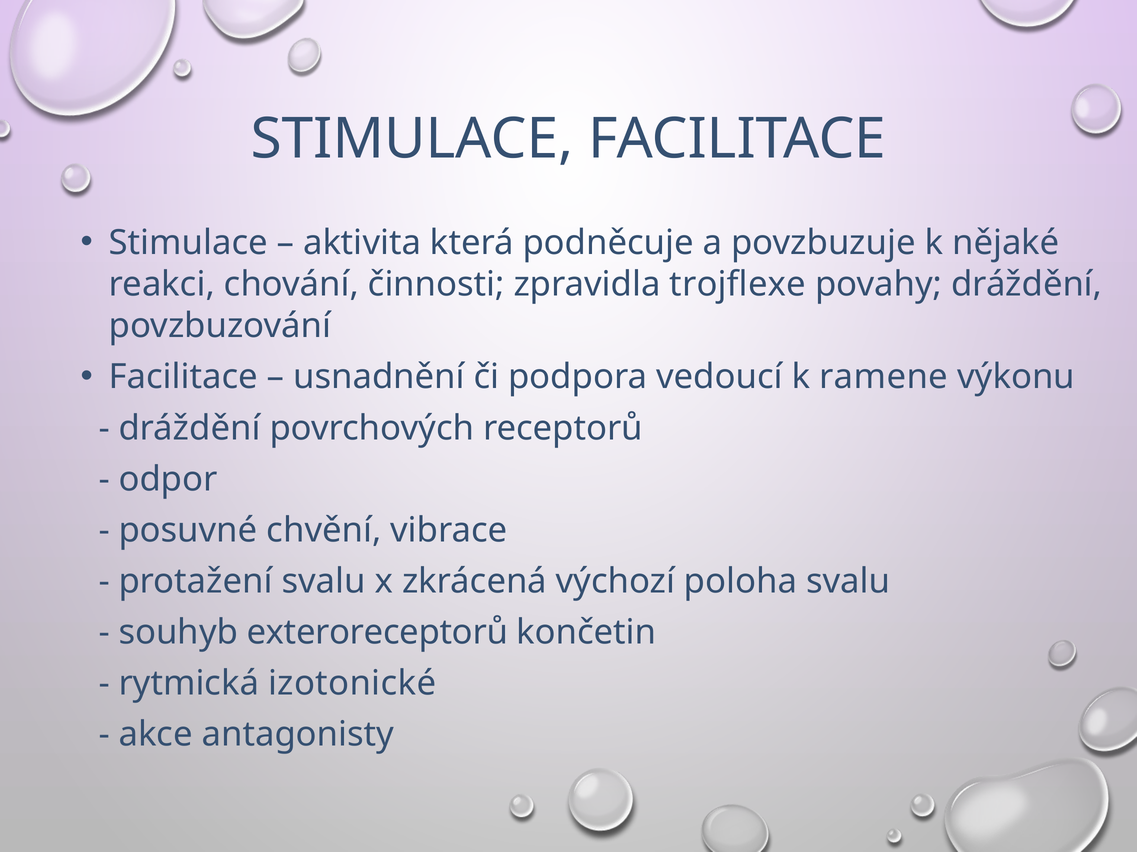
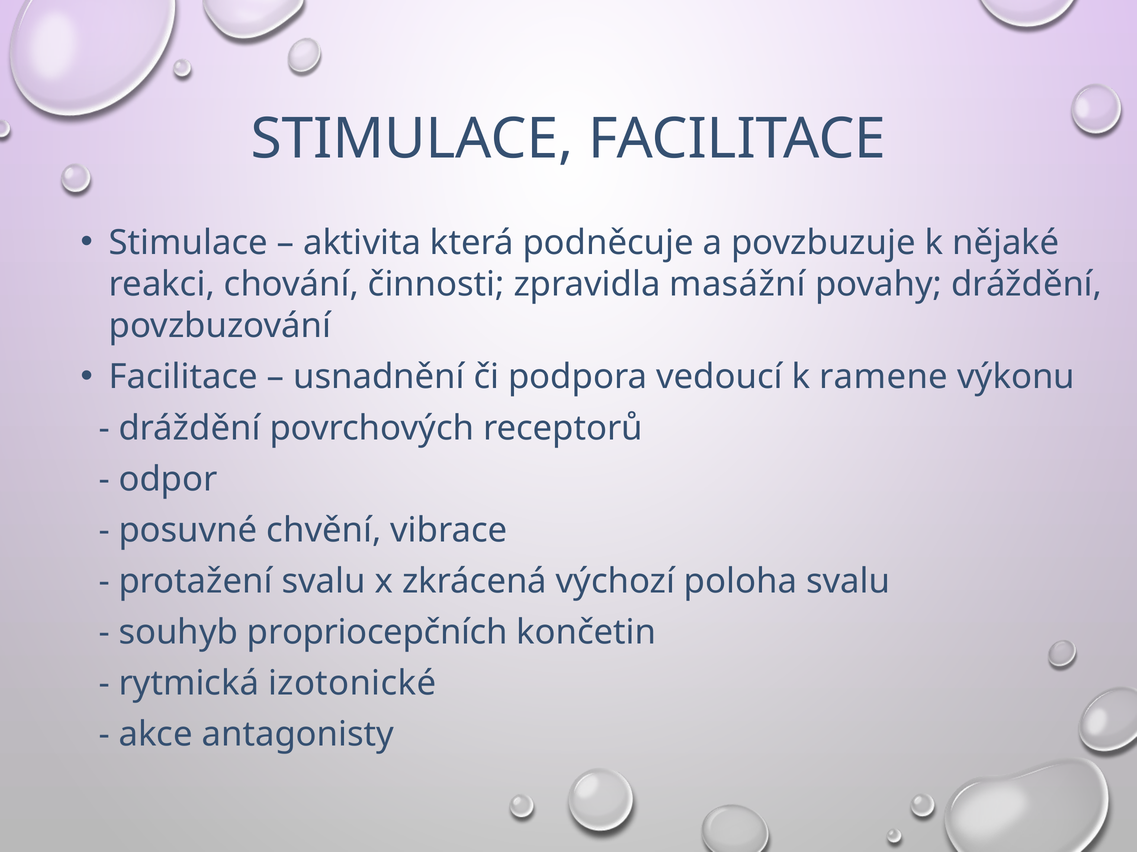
trojflexe: trojflexe -> masážní (738, 285)
exteroreceptorů: exteroreceptorů -> propriocepčních (377, 633)
